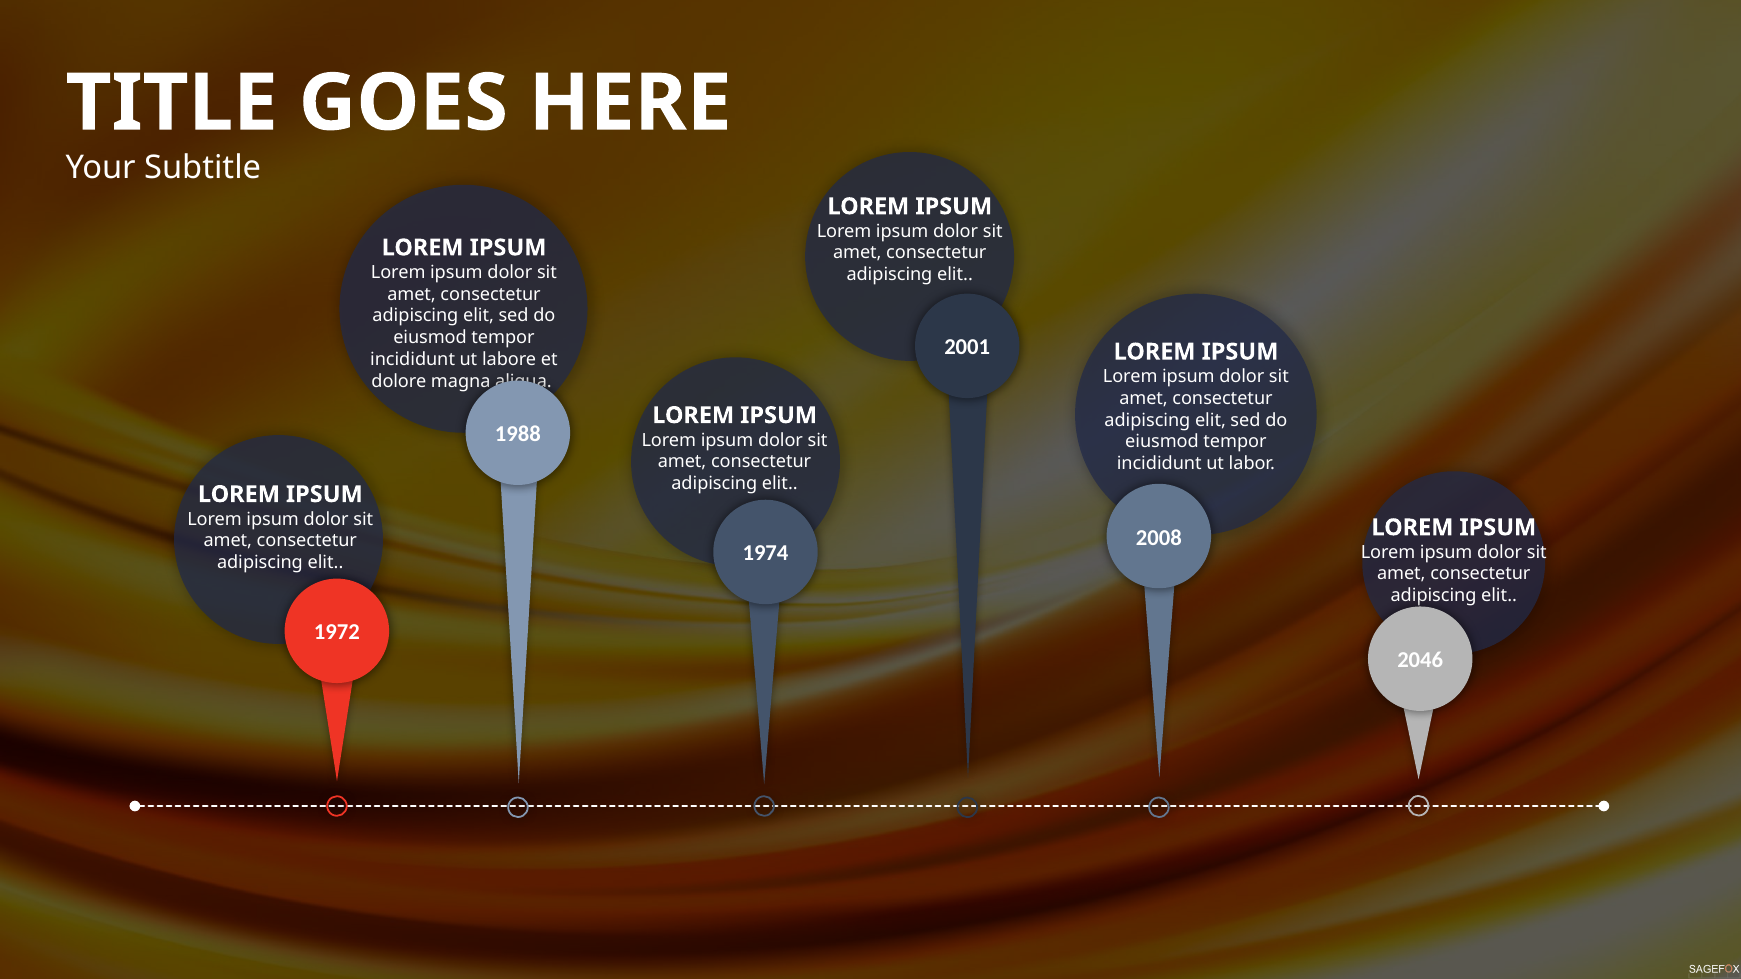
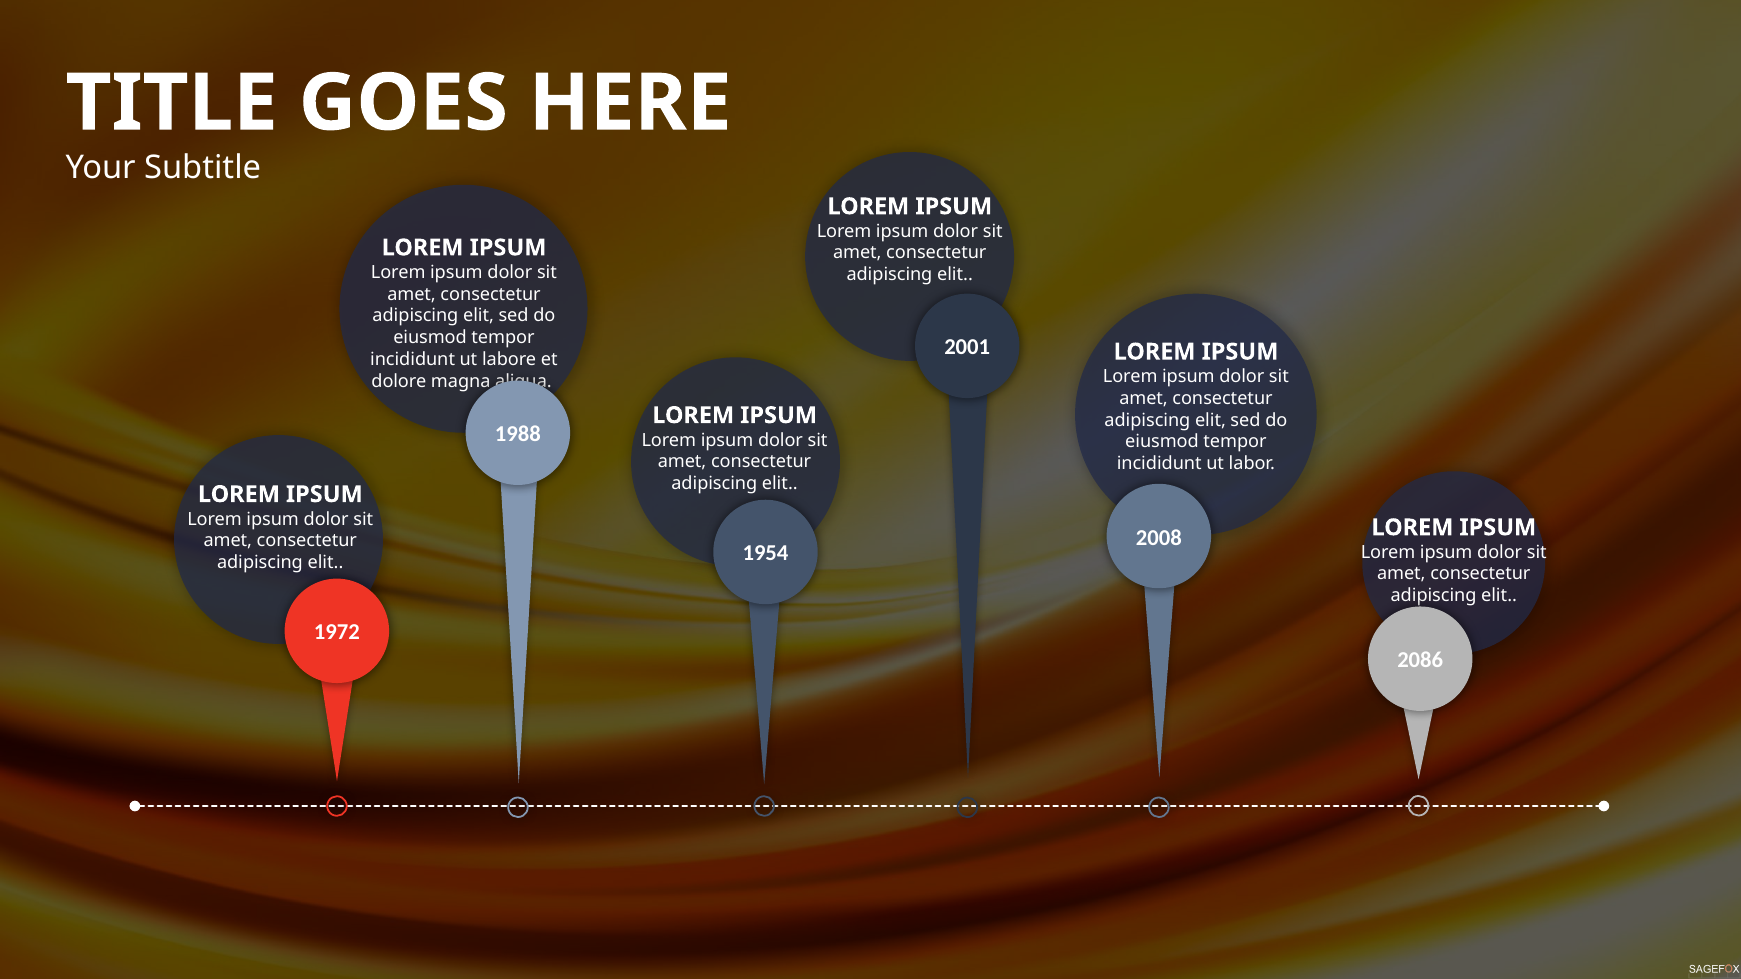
1974: 1974 -> 1954 (765, 554)
2046: 2046 -> 2086 (1420, 660)
